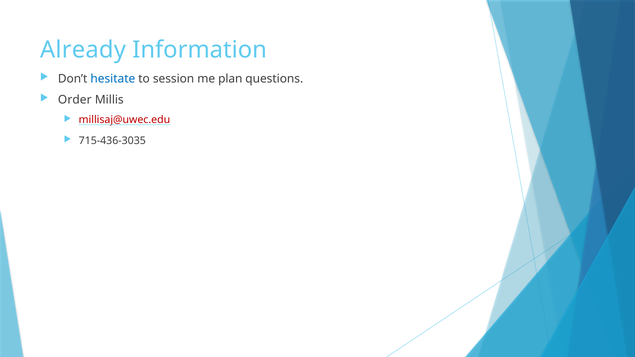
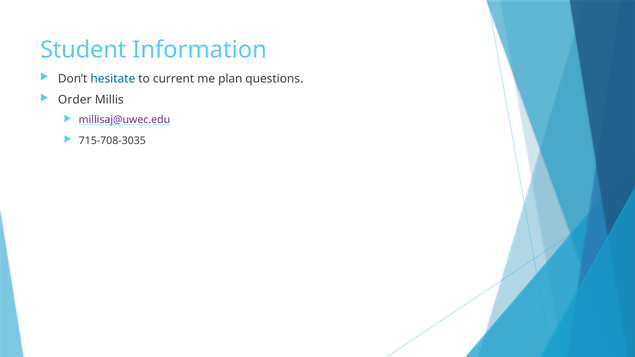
Already: Already -> Student (83, 50)
session: session -> current (174, 79)
millisaj@uwec.edu colour: red -> purple (124, 120)
715-436-3035: 715-436-3035 -> 715-708-3035 (112, 141)
